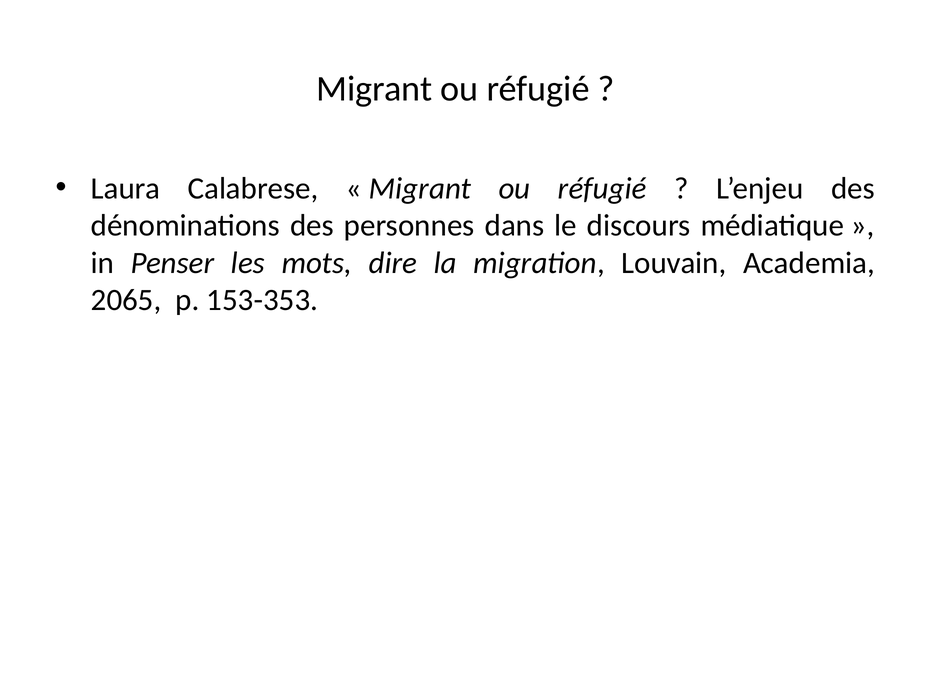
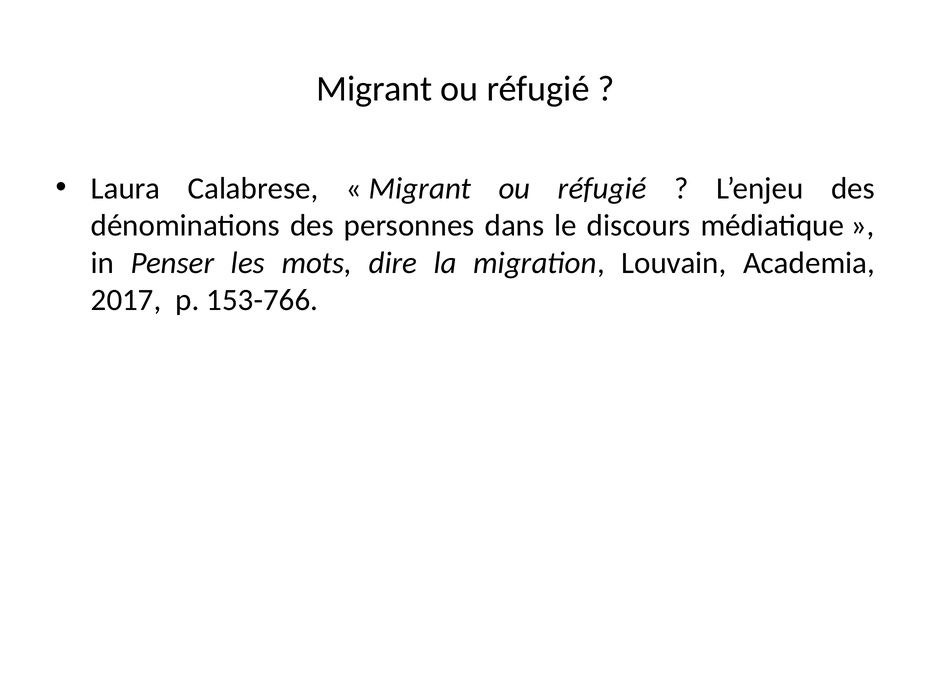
2065: 2065 -> 2017 (126, 300)
153-353: 153-353 -> 153-766 (262, 300)
